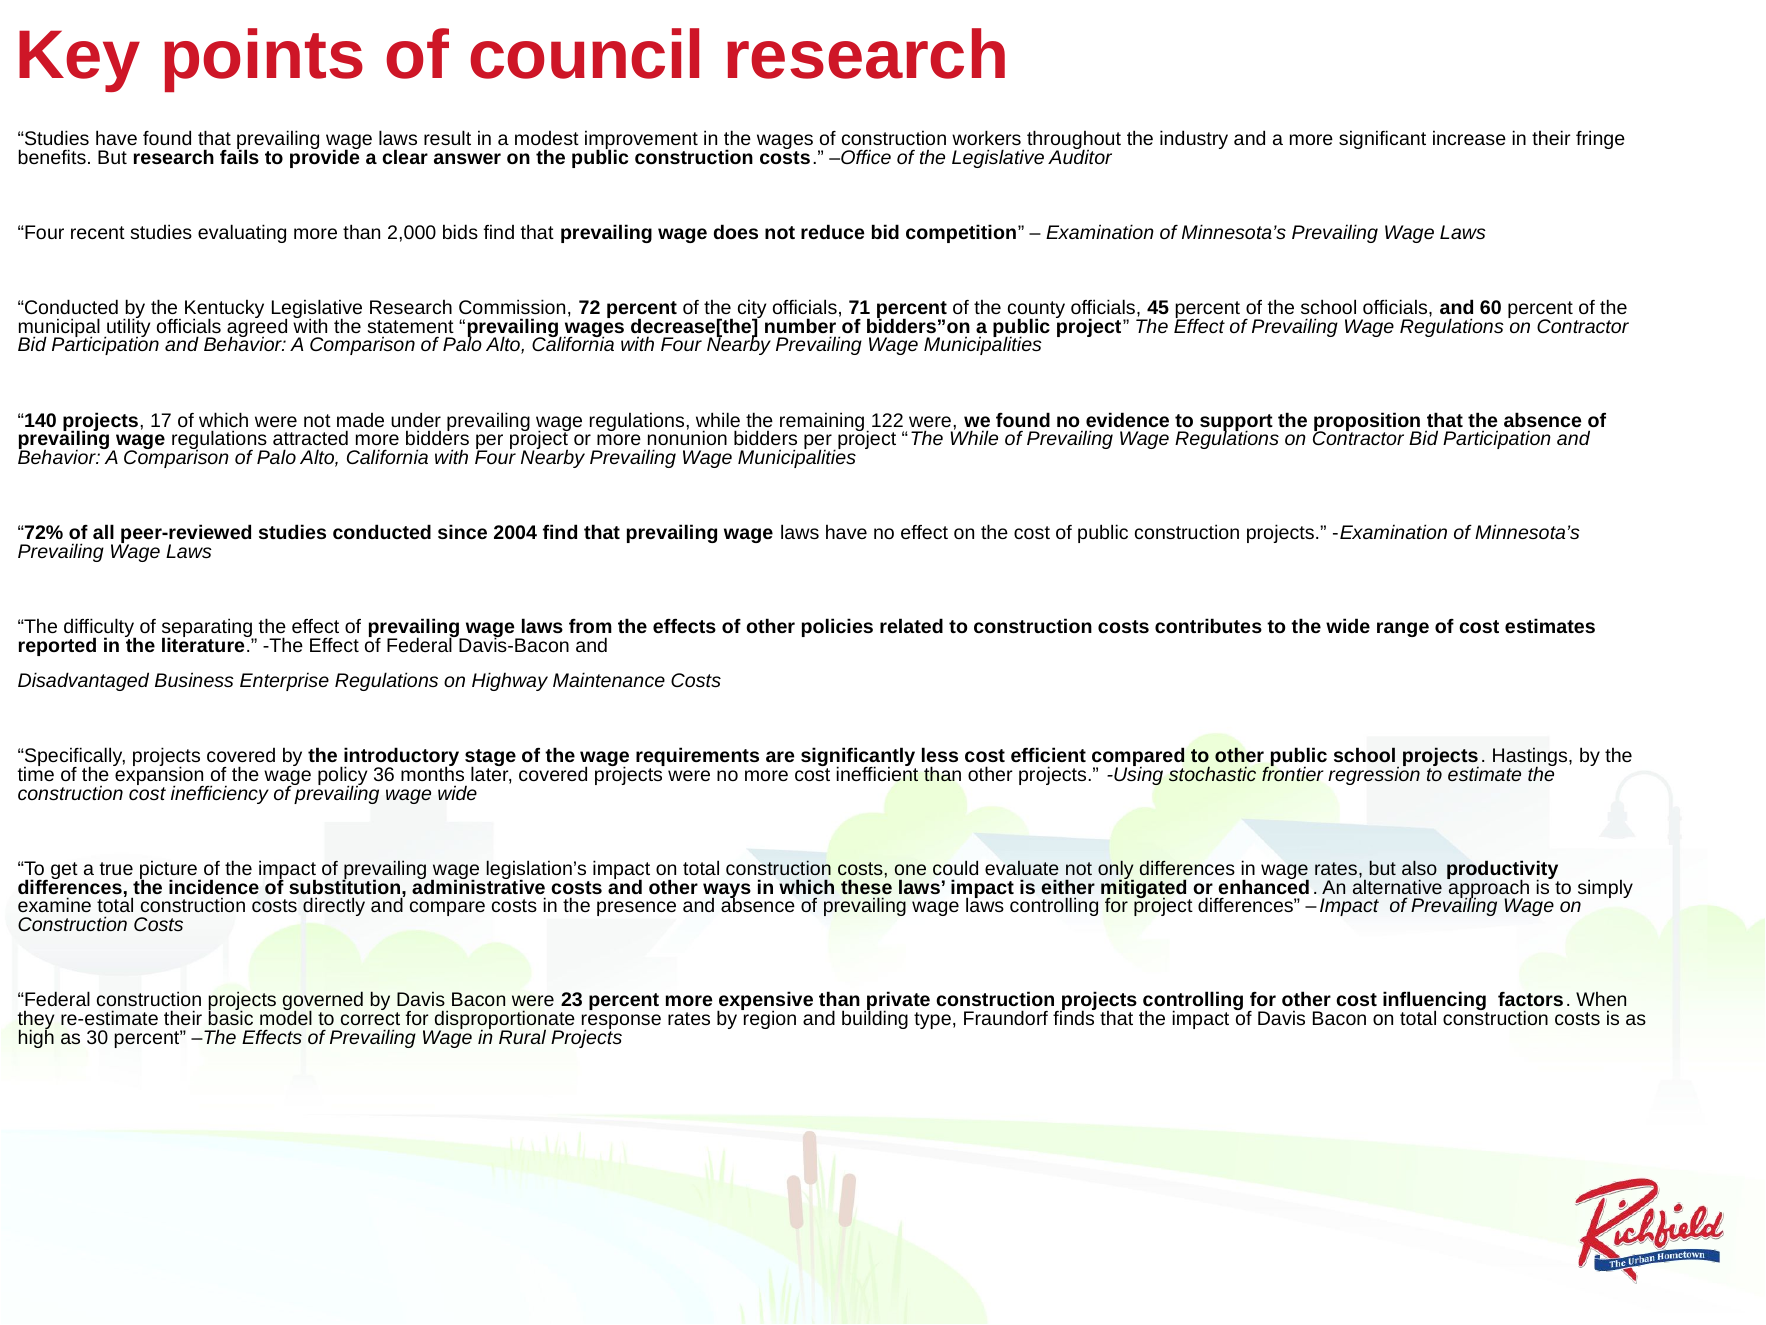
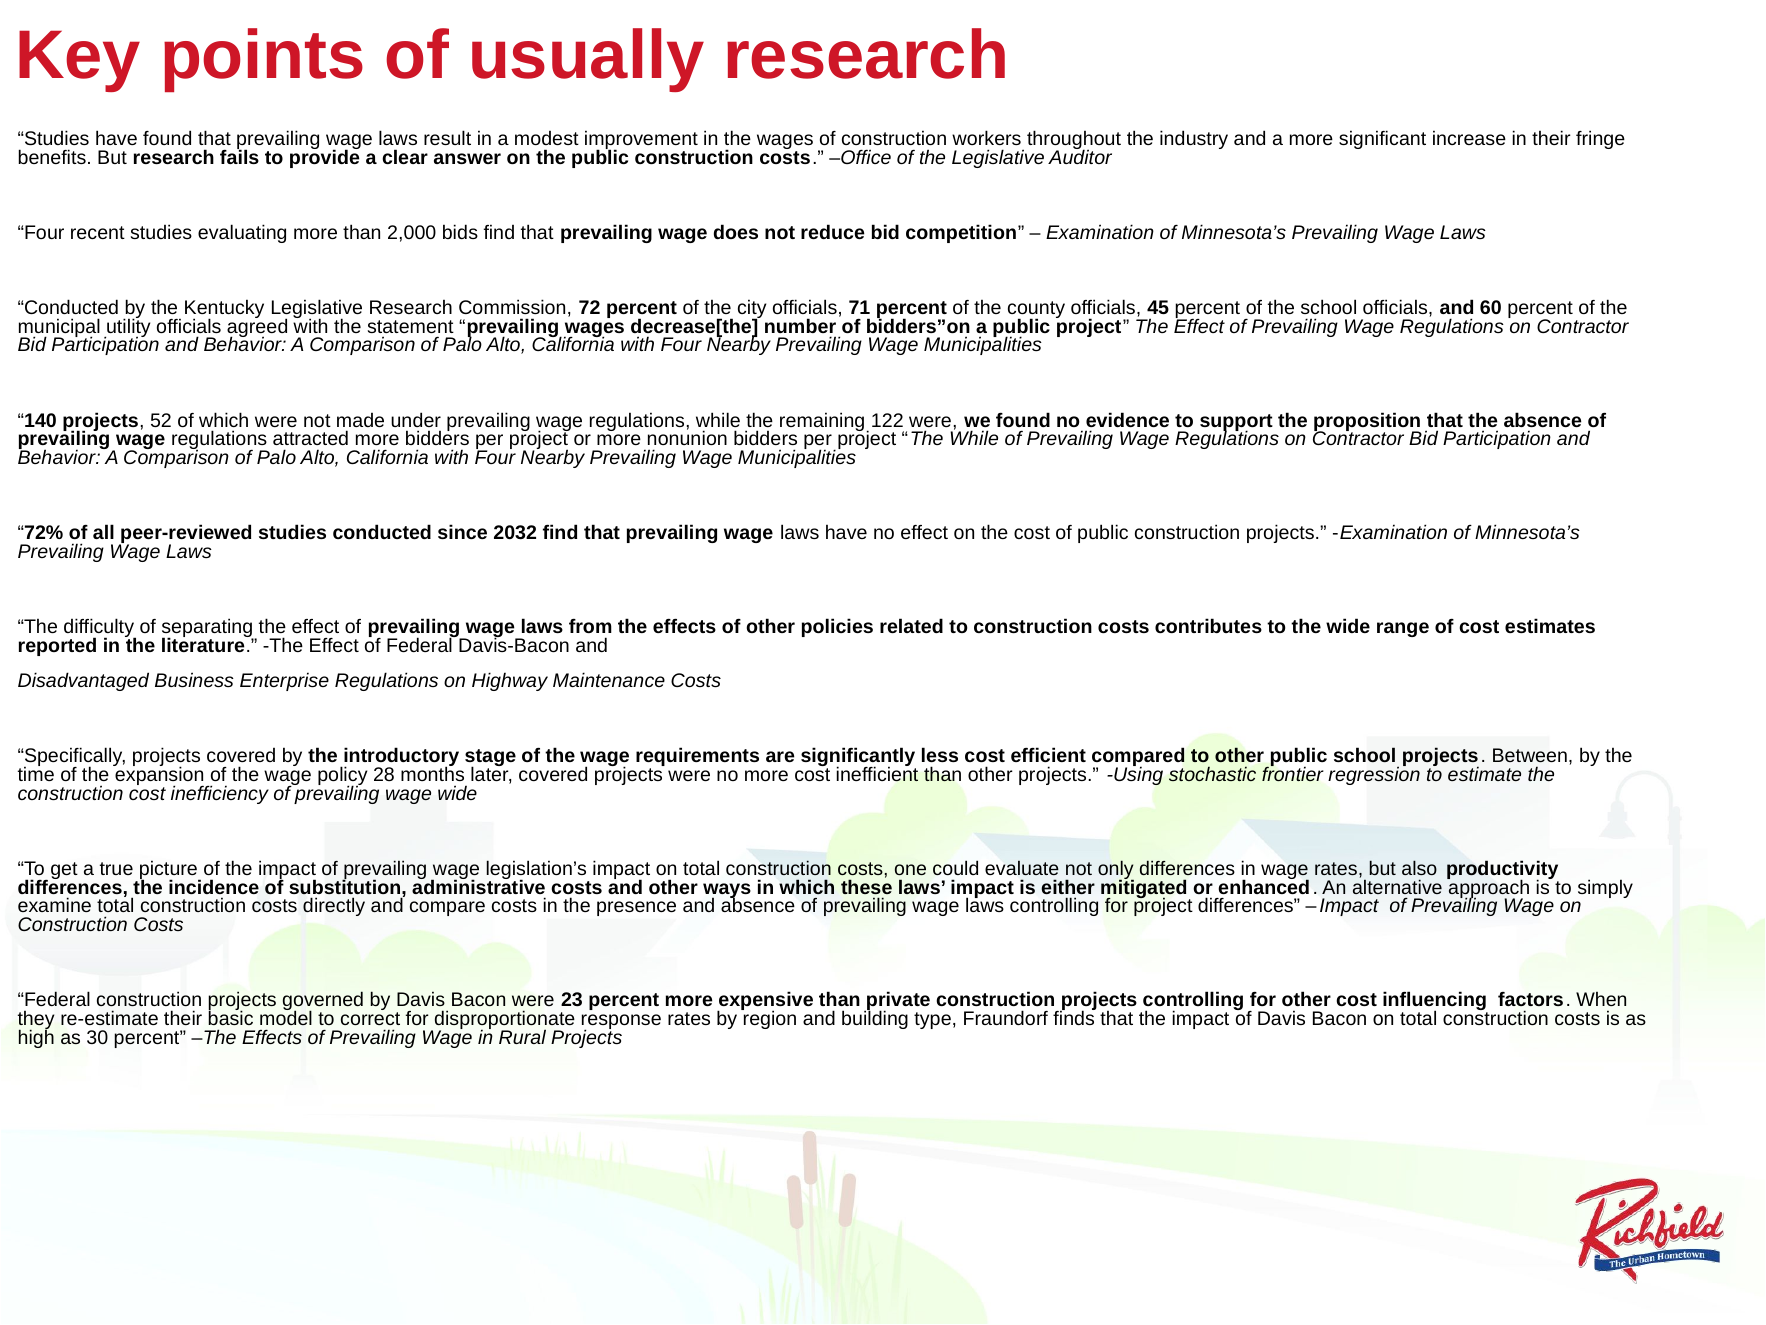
council: council -> usually (586, 56)
17: 17 -> 52 (161, 420)
2004: 2004 -> 2032 (515, 533)
Hastings: Hastings -> Between (1533, 756)
36: 36 -> 28 (384, 775)
